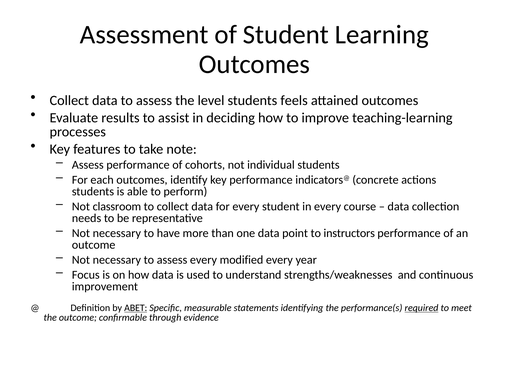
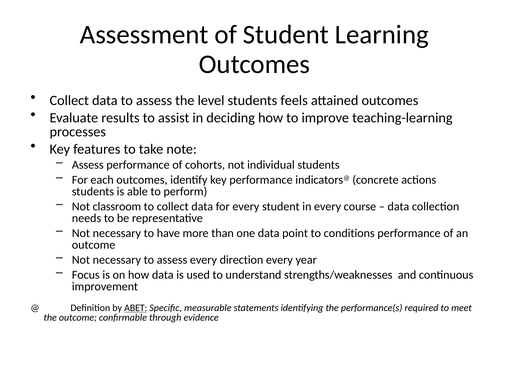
instructors: instructors -> conditions (349, 233)
modified: modified -> direction (241, 260)
required underline: present -> none (422, 308)
